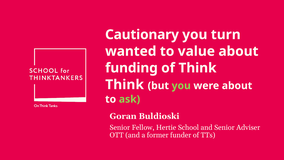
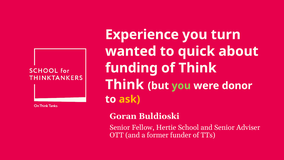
Cautionary: Cautionary -> Experience (142, 35)
value: value -> quick (196, 51)
were about: about -> donor (237, 86)
ask colour: light green -> yellow (129, 99)
